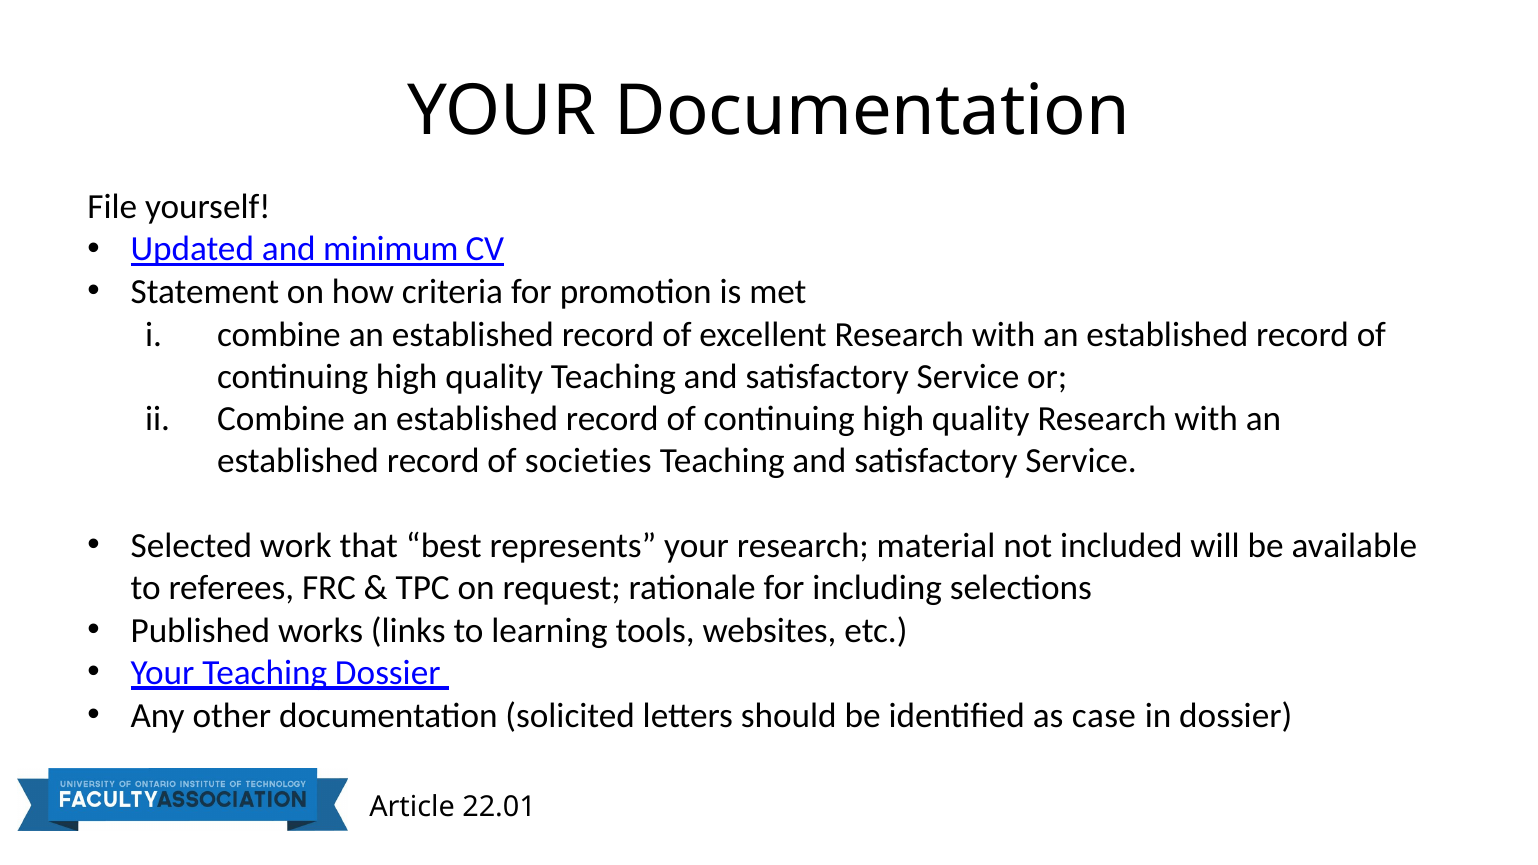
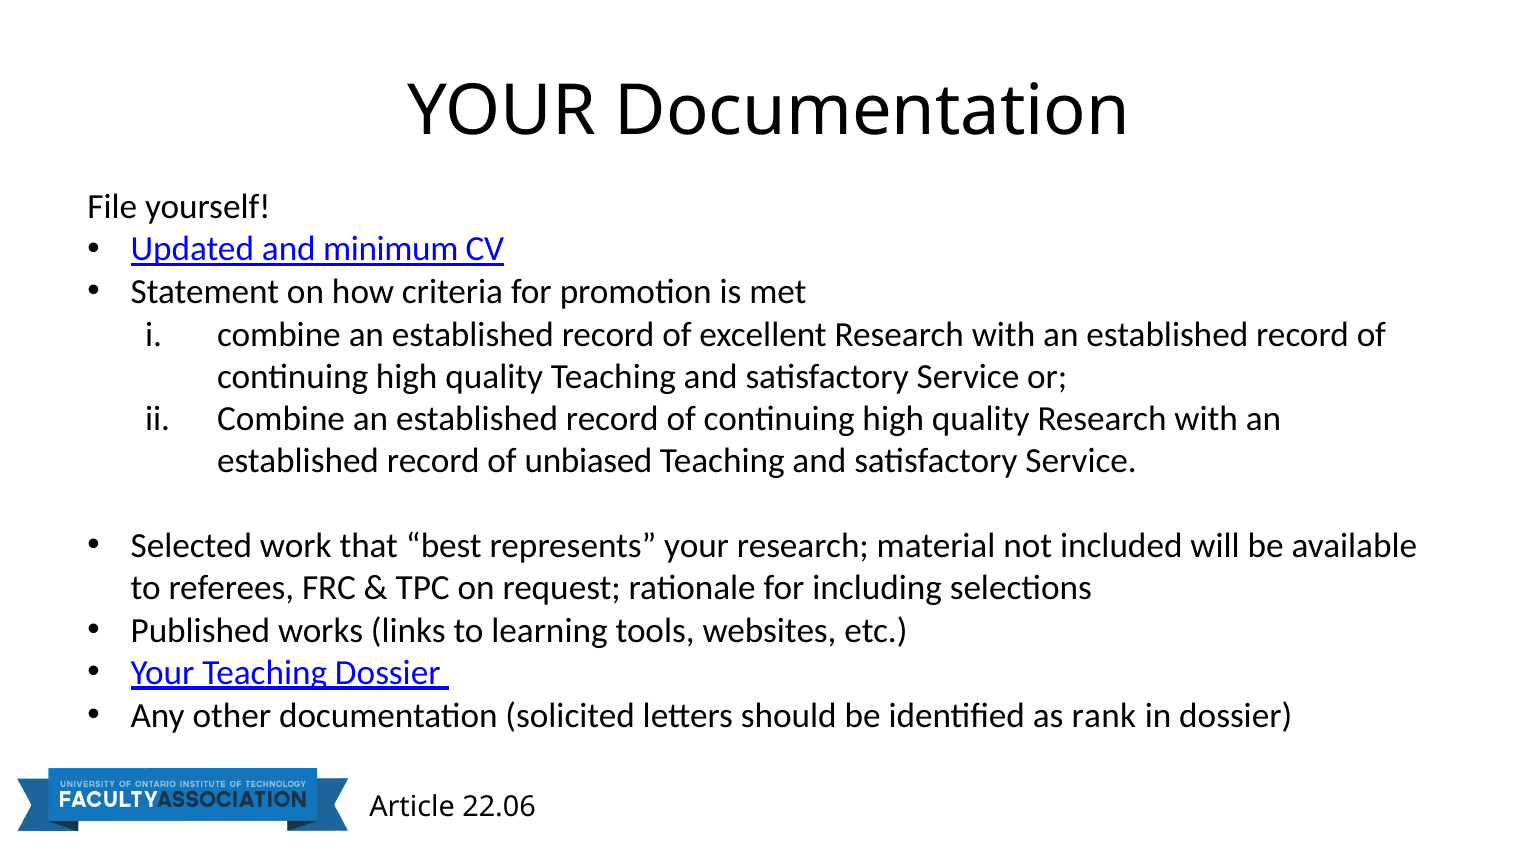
societies: societies -> unbiased (589, 461)
case: case -> rank (1104, 716)
22.01: 22.01 -> 22.06 (499, 807)
